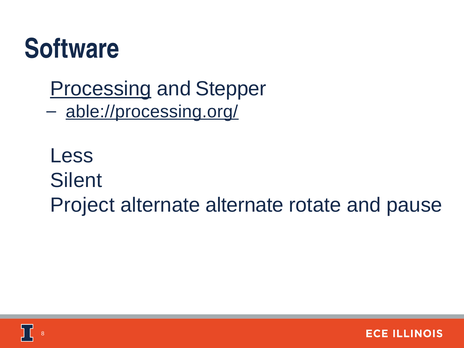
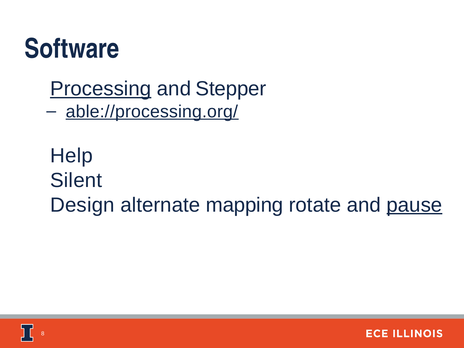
Less: Less -> Help (72, 156)
Project: Project -> Design (82, 205)
alternate alternate: alternate -> mapping (245, 205)
pause underline: none -> present (414, 205)
